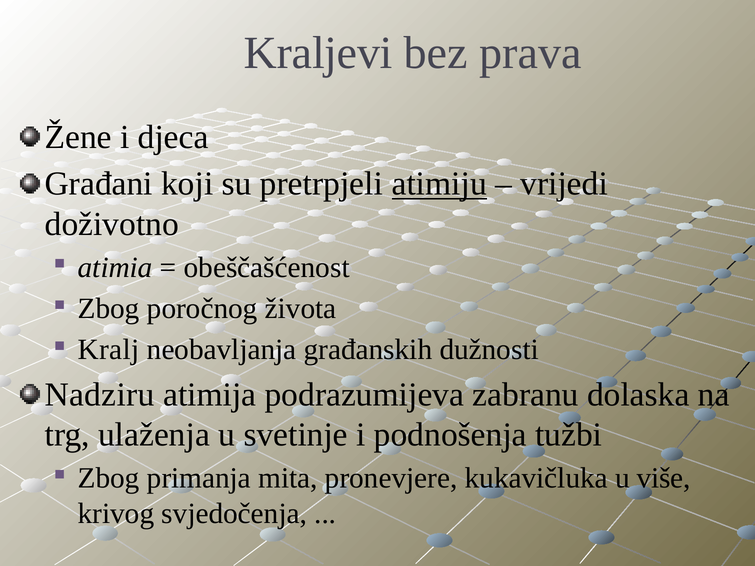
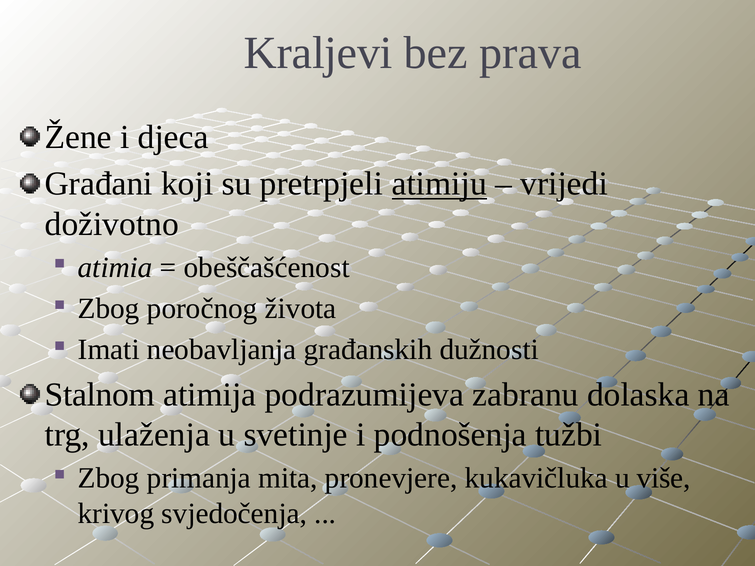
Kralj: Kralj -> Imati (109, 350)
Nadziru: Nadziru -> Stalnom (100, 395)
